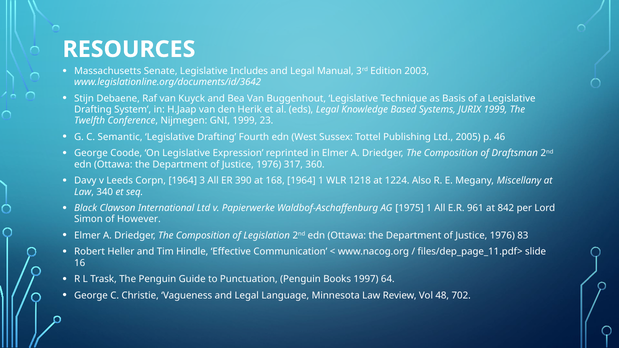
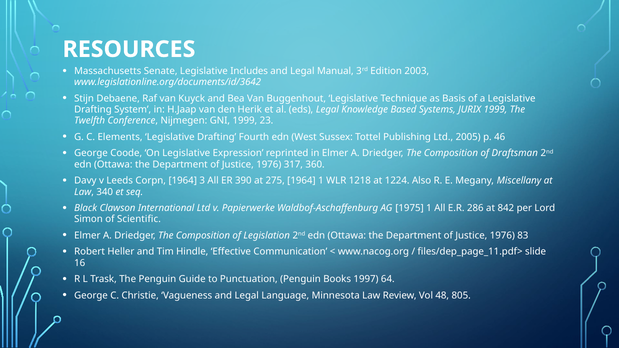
Semantic: Semantic -> Elements (120, 137)
168: 168 -> 275 (275, 181)
961: 961 -> 286 (475, 208)
However: However -> Scientific (139, 219)
702: 702 -> 805 (461, 296)
